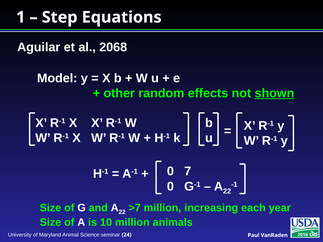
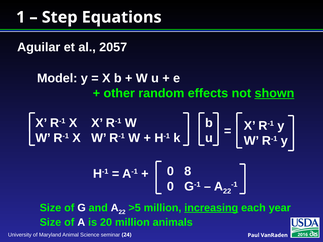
2068: 2068 -> 2057 (113, 47)
7: 7 -> 8 (188, 172)
>7: >7 -> >5 (135, 208)
increasing underline: none -> present (211, 208)
10: 10 -> 20 (106, 223)
